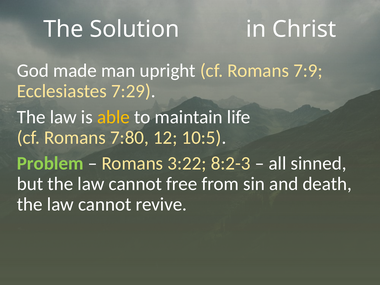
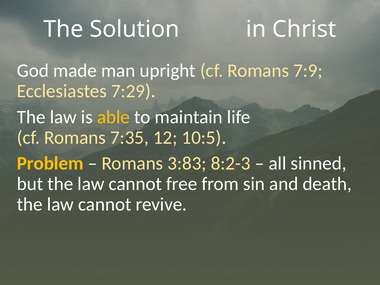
7:80: 7:80 -> 7:35 (129, 138)
Problem colour: light green -> yellow (50, 163)
3:22: 3:22 -> 3:83 (187, 163)
